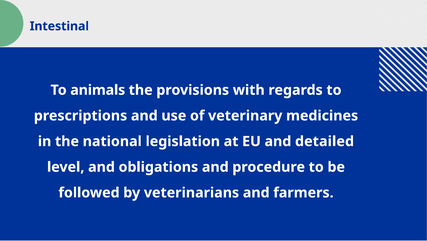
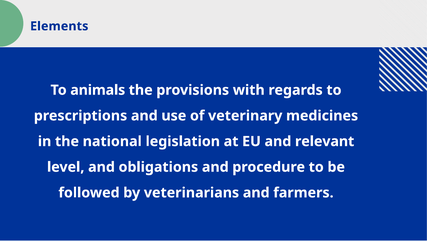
Intestinal: Intestinal -> Elements (59, 26)
detailed: detailed -> relevant (325, 141)
